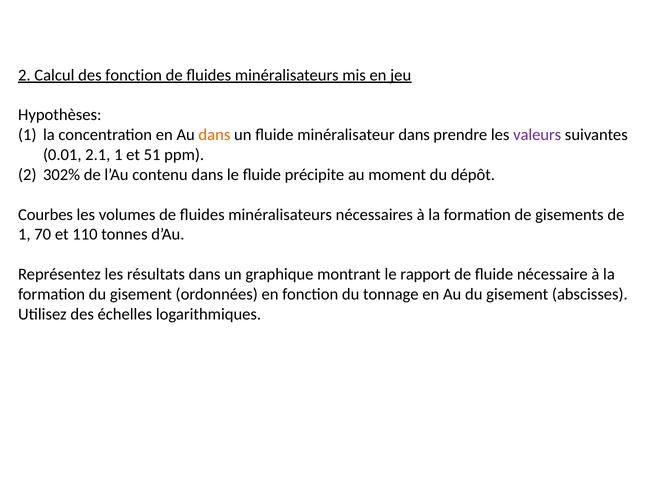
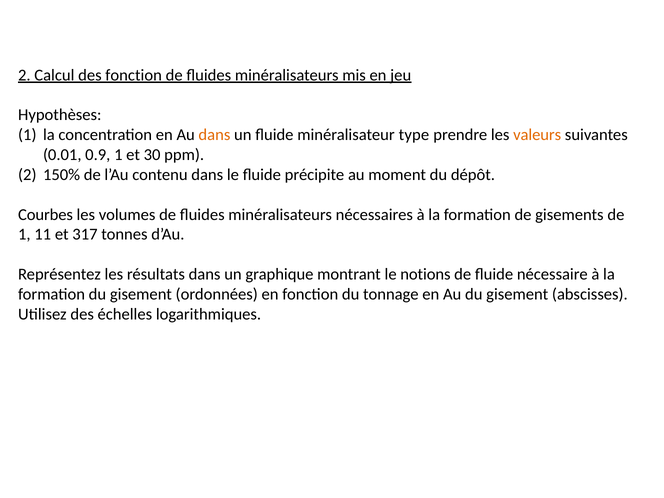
minéralisateur dans: dans -> type (414, 135)
valeurs colour: purple -> orange (537, 135)
2.1: 2.1 -> 0.9 (98, 155)
51: 51 -> 30 (152, 155)
302%: 302% -> 150% (62, 175)
70: 70 -> 11 (43, 234)
110: 110 -> 317 (85, 234)
rapport: rapport -> notions (425, 274)
